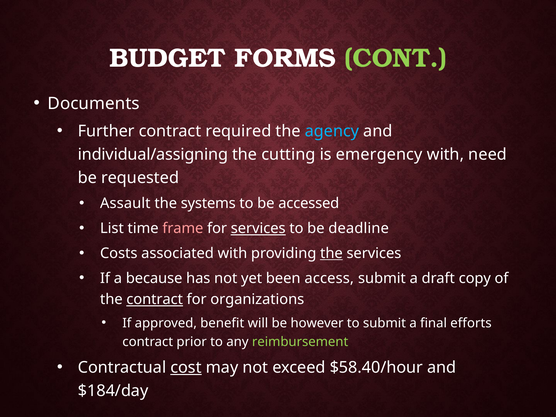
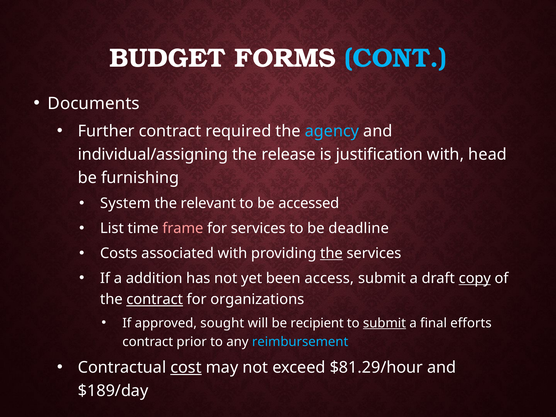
CONT colour: light green -> light blue (396, 58)
cutting: cutting -> release (289, 154)
emergency: emergency -> justification (379, 154)
need: need -> head (488, 154)
requested: requested -> furnishing (140, 178)
Assault: Assault -> System (125, 203)
systems: systems -> relevant (208, 203)
services underline: present -> none (258, 228)
because: because -> addition (154, 278)
copy underline: none -> present (475, 278)
benefit: benefit -> sought (222, 323)
however: however -> recipient (317, 323)
submit underline: none -> present (384, 323)
reimbursement colour: light green -> light blue (300, 342)
$58.40/hour: $58.40/hour -> $81.29/hour (376, 367)
$184/day: $184/day -> $189/day (113, 391)
